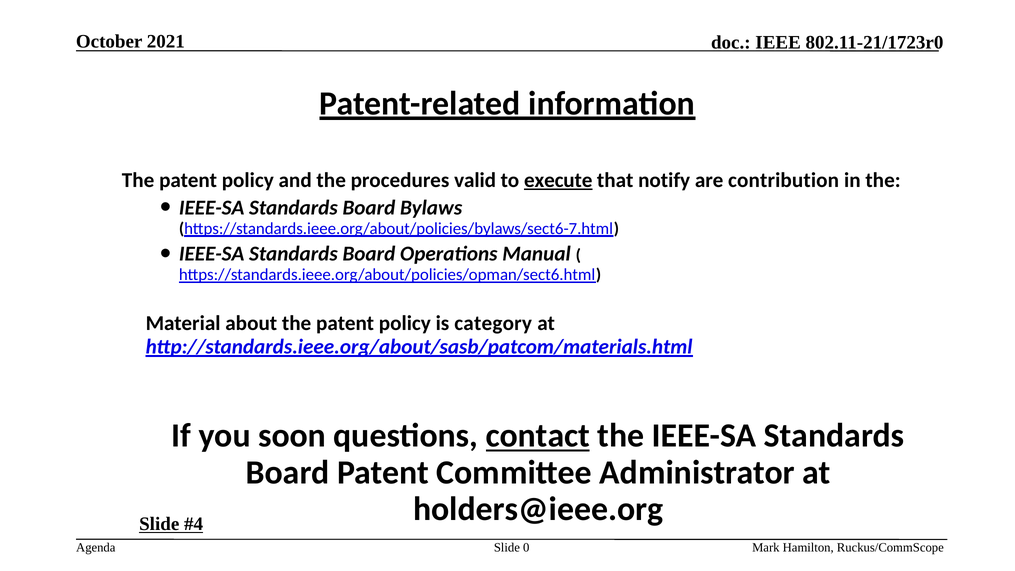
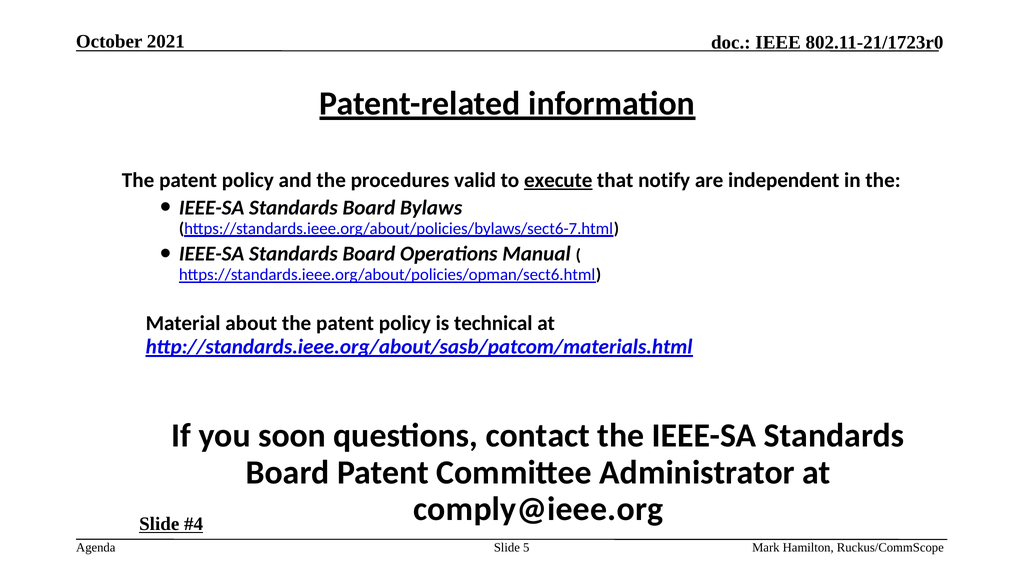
contribution: contribution -> independent (784, 180)
category: category -> technical (493, 323)
contact underline: present -> none (538, 436)
holders@ieee.org: holders@ieee.org -> comply@ieee.org (538, 509)
0: 0 -> 5 (526, 548)
